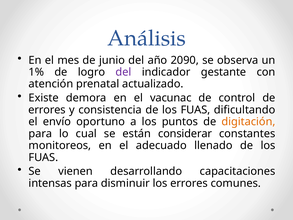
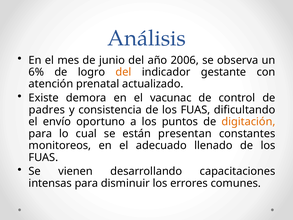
2090: 2090 -> 2006 (185, 60)
1%: 1% -> 6% (36, 72)
del colour: purple -> orange (123, 72)
errores: errores -> padres (47, 110)
considerar: considerar -> presentan (185, 133)
